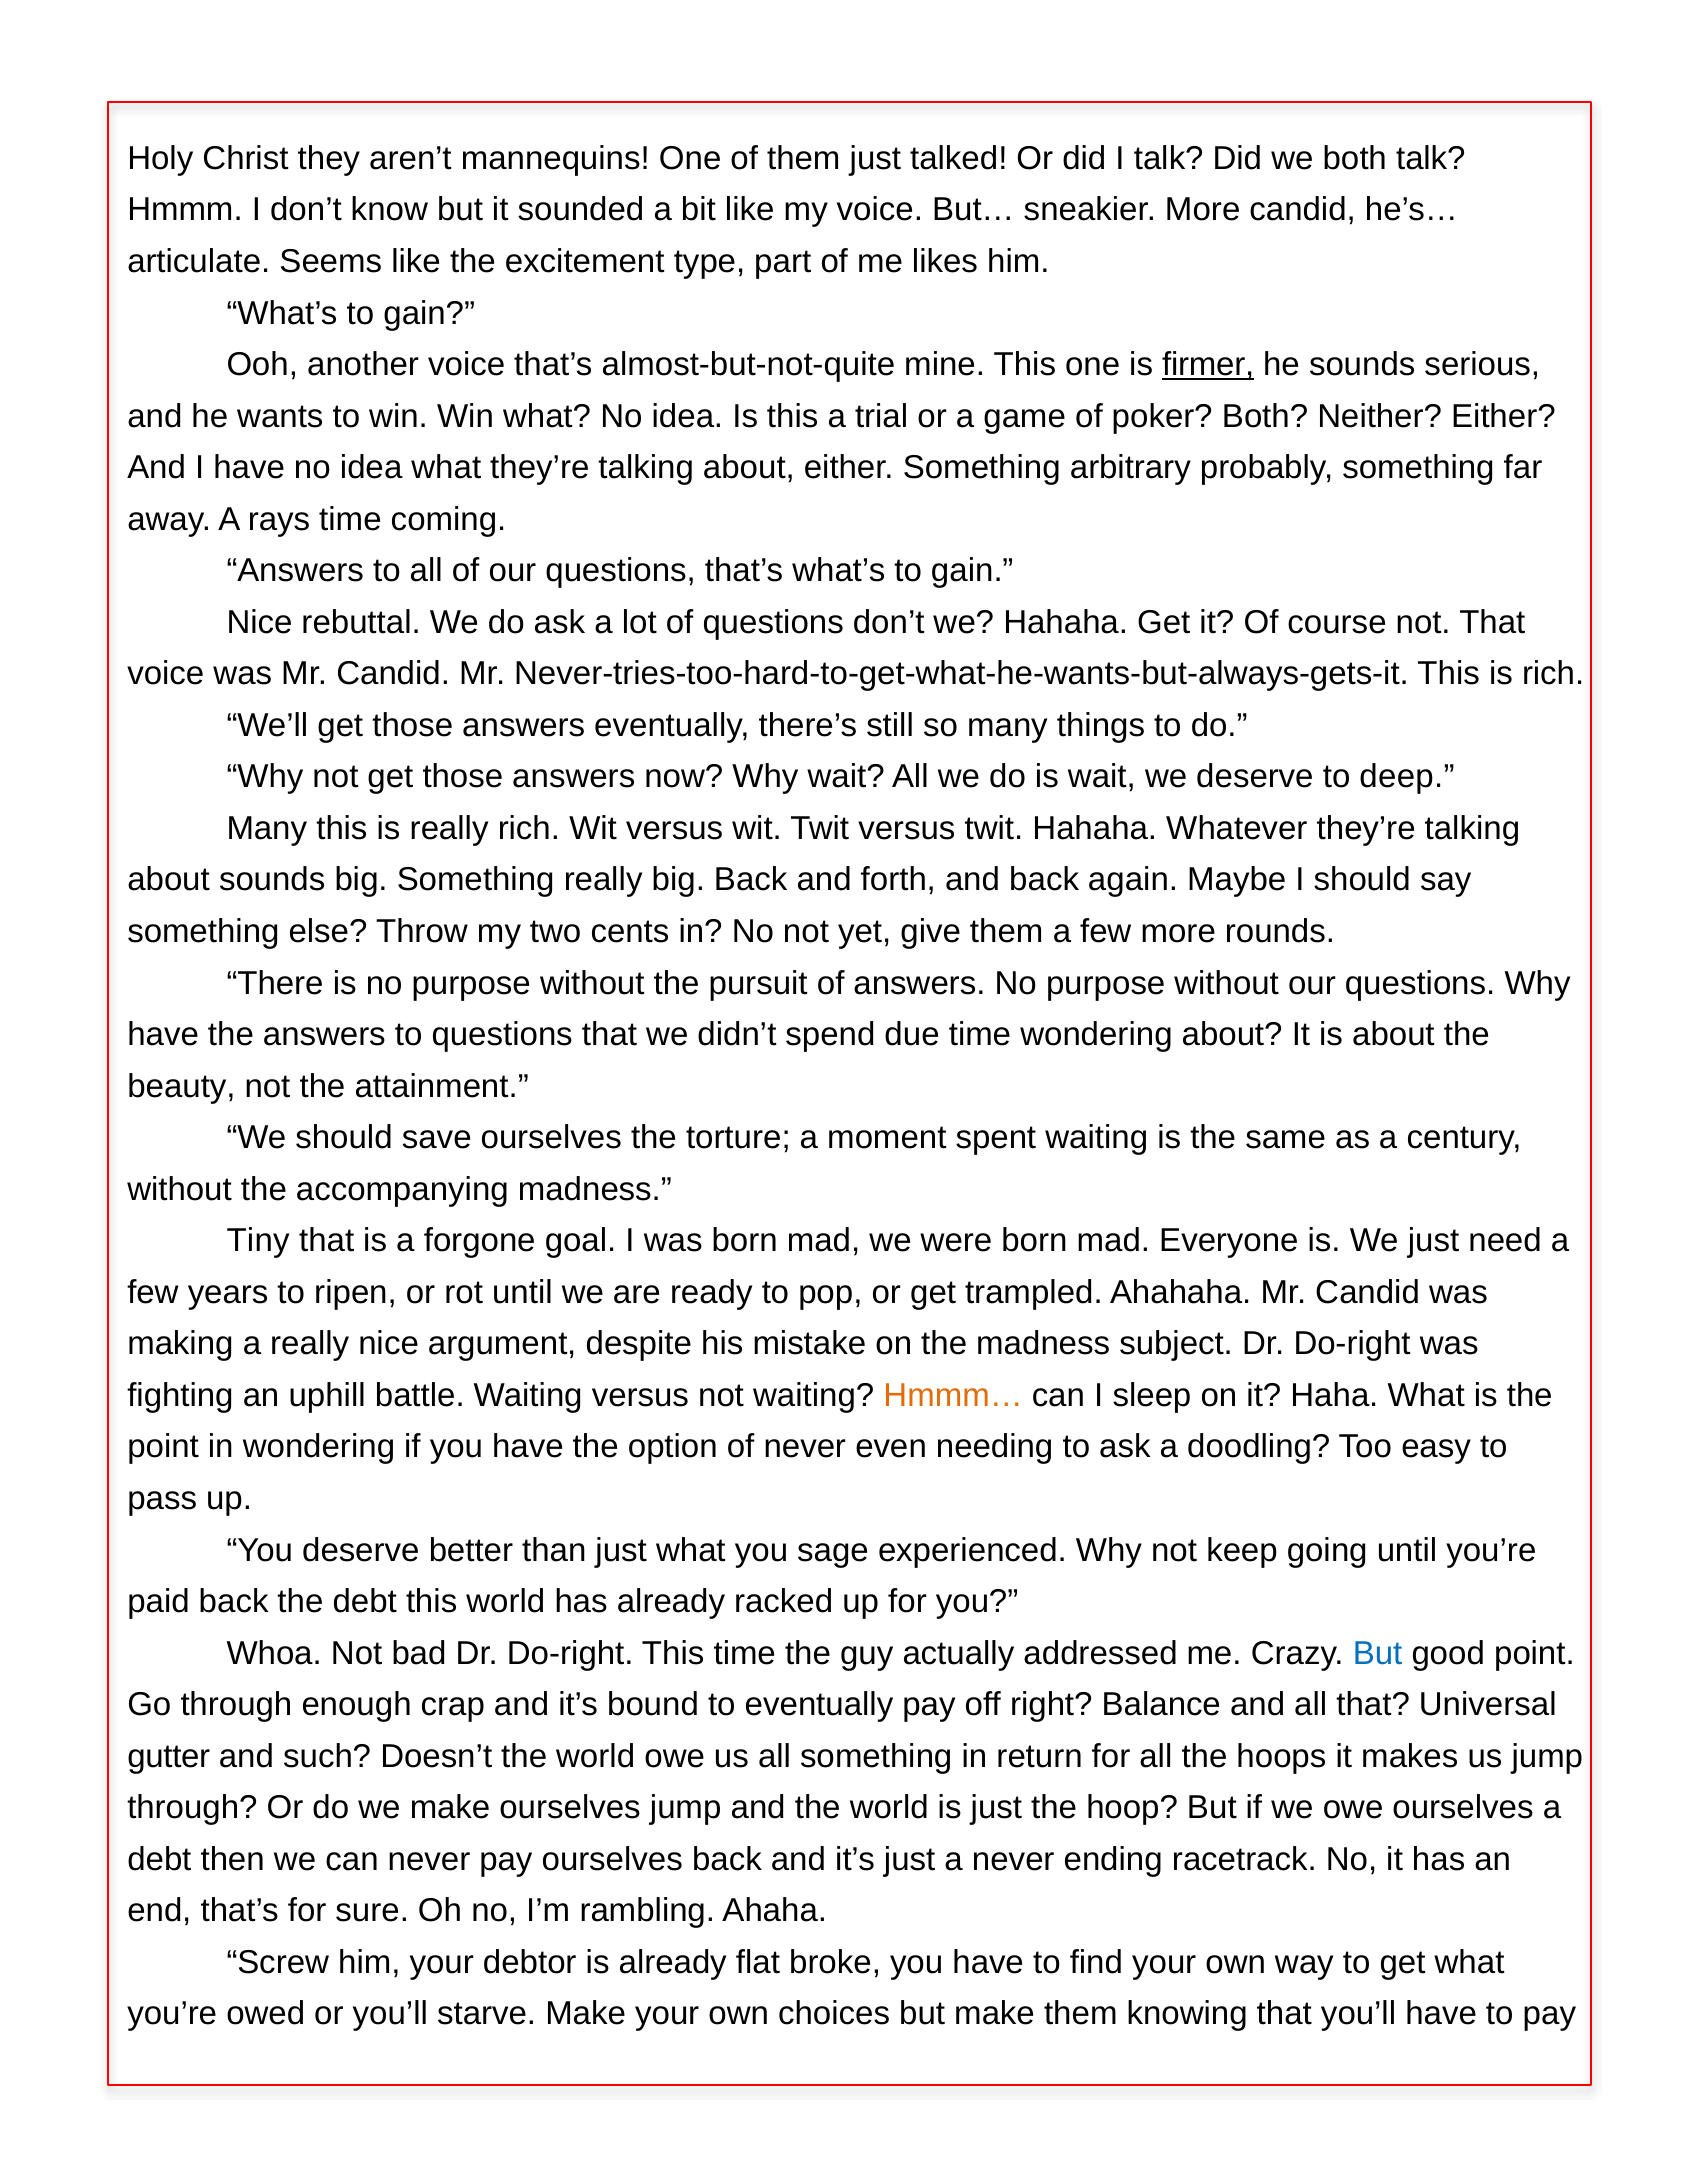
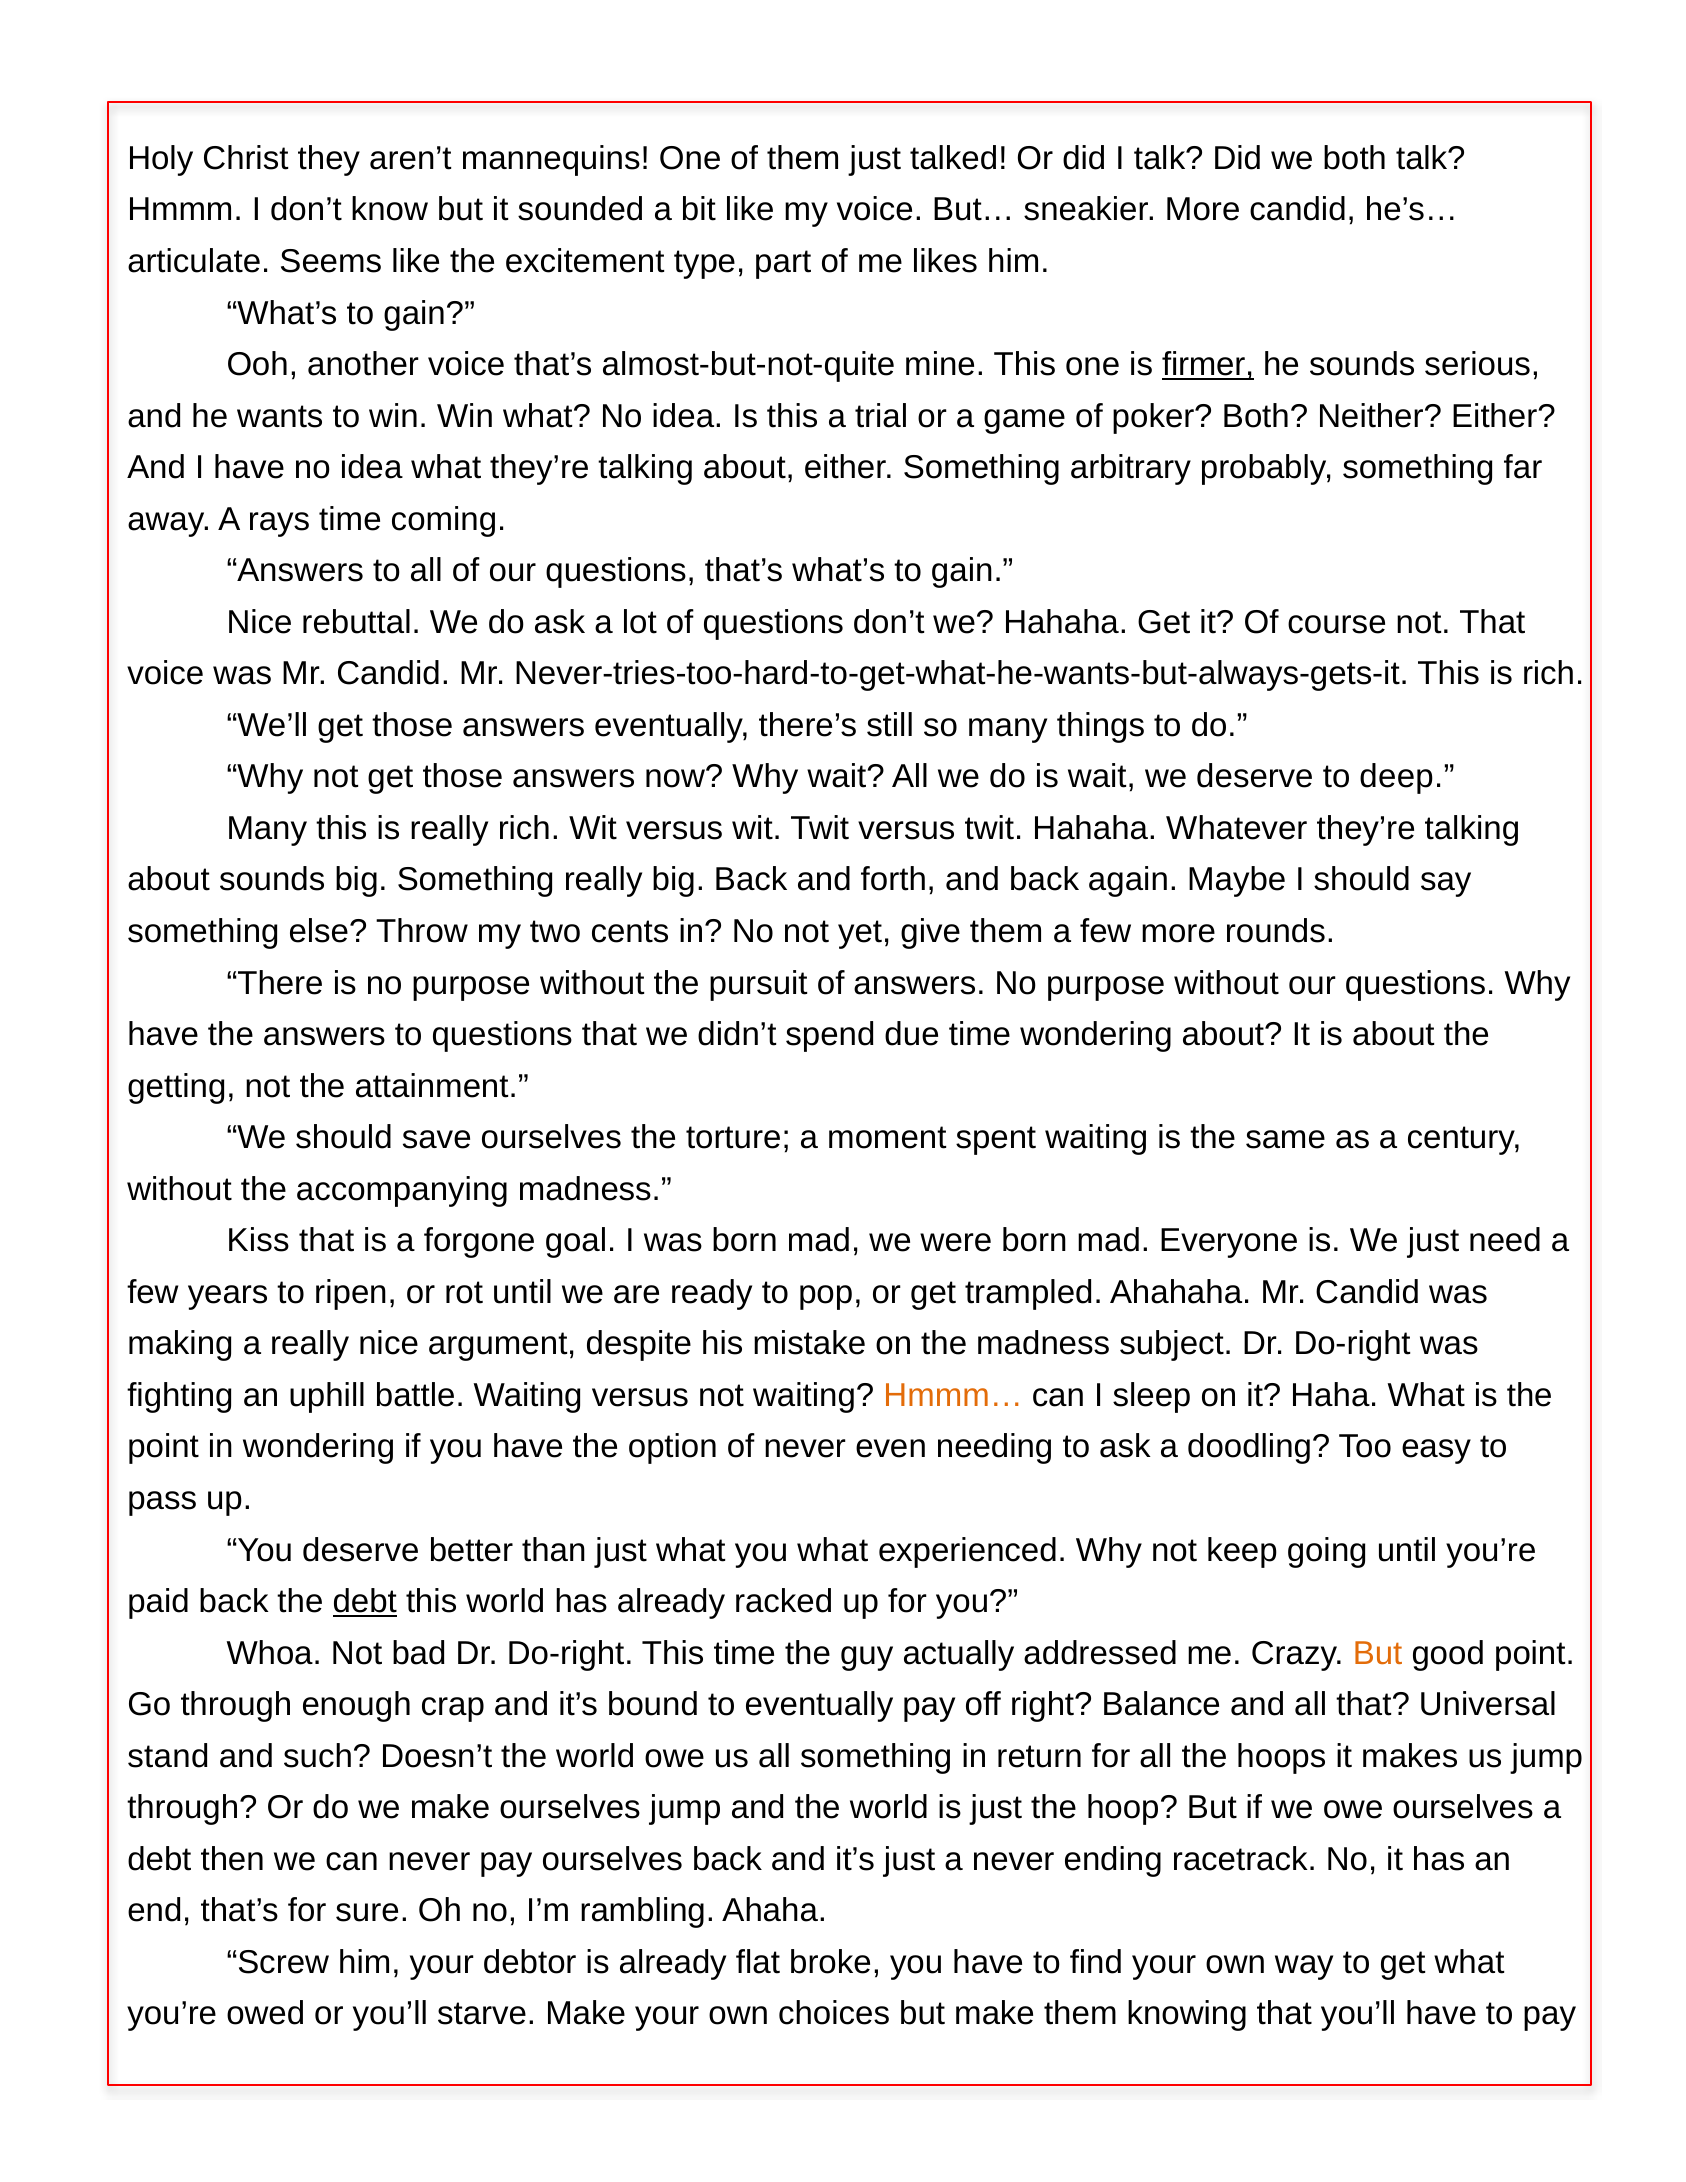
beauty: beauty -> getting (181, 1086)
Tiny: Tiny -> Kiss (258, 1241)
you sage: sage -> what (833, 1550)
debt underline: none -> present (365, 1602)
But colour: blue -> orange (1378, 1653)
gutter: gutter -> stand (168, 1756)
